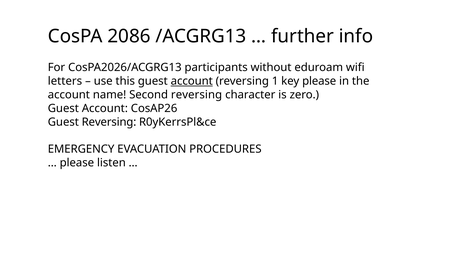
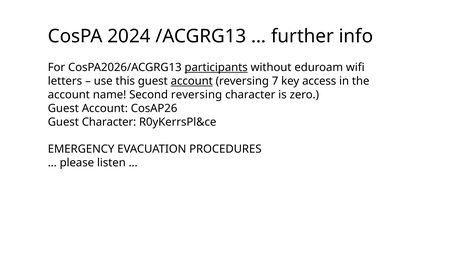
2086: 2086 -> 2024 (129, 36)
participants underline: none -> present (216, 68)
1: 1 -> 7 (275, 81)
key please: please -> access (319, 81)
Guest Reversing: Reversing -> Character (109, 122)
